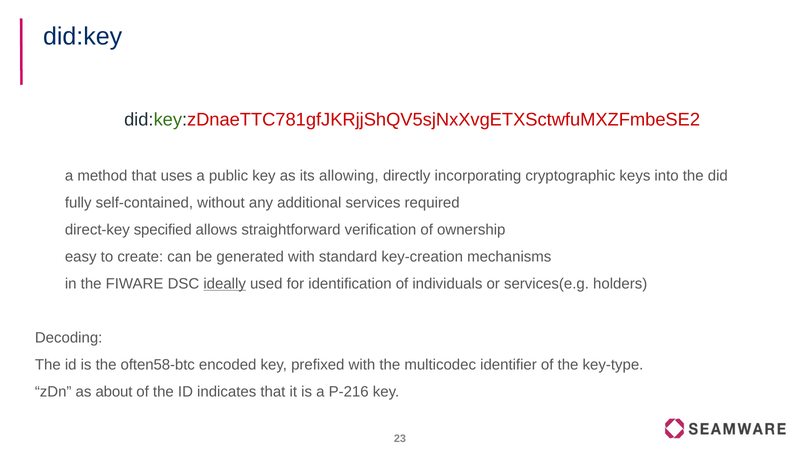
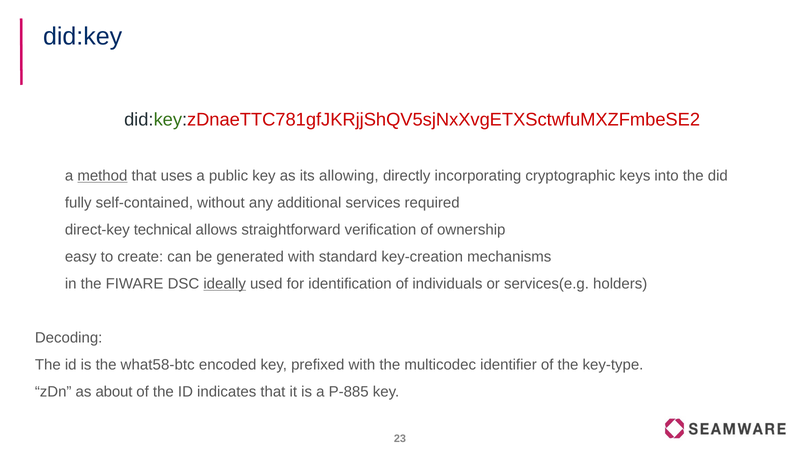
method underline: none -> present (102, 176)
specified: specified -> technical (163, 230)
often58-btc: often58-btc -> what58-btc (158, 365)
P-216: P-216 -> P-885 (349, 392)
